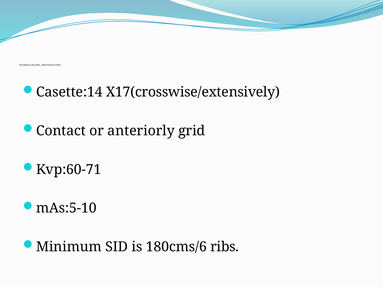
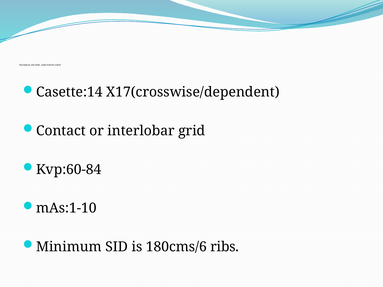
X17(crosswise/extensively: X17(crosswise/extensively -> X17(crosswise/dependent (193, 92)
anteriorly: anteriorly -> interlobar (141, 131)
Kvp:60-71: Kvp:60-71 -> Kvp:60-84 (69, 170)
mAs:5-10: mAs:5-10 -> mAs:1-10 (66, 208)
